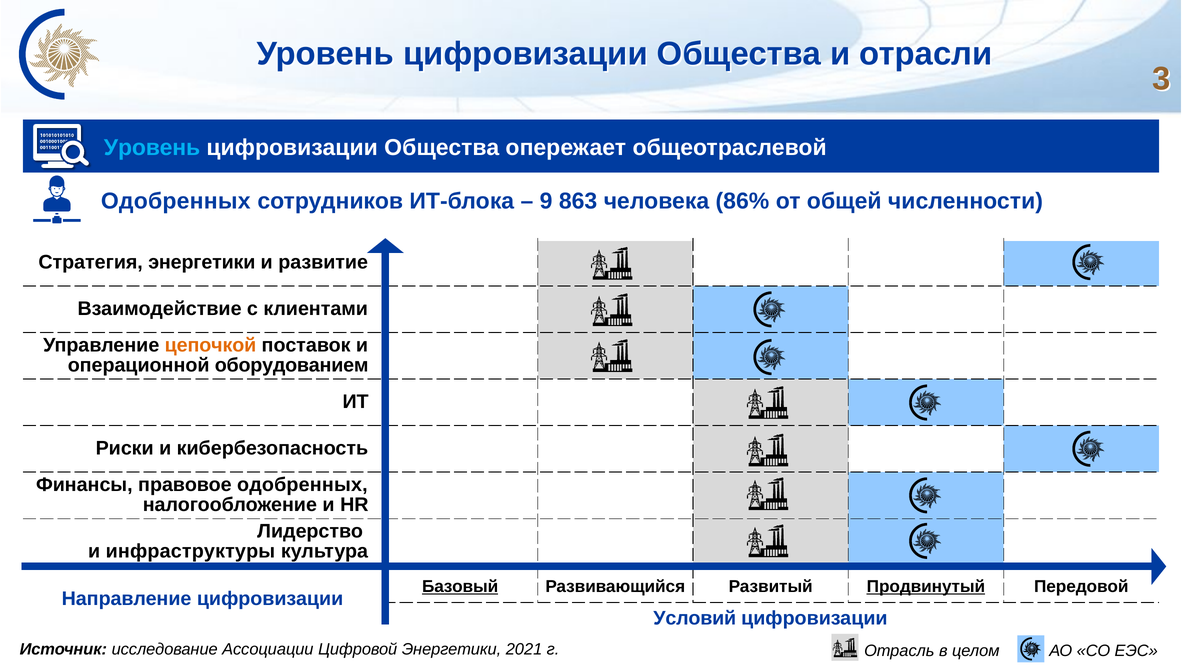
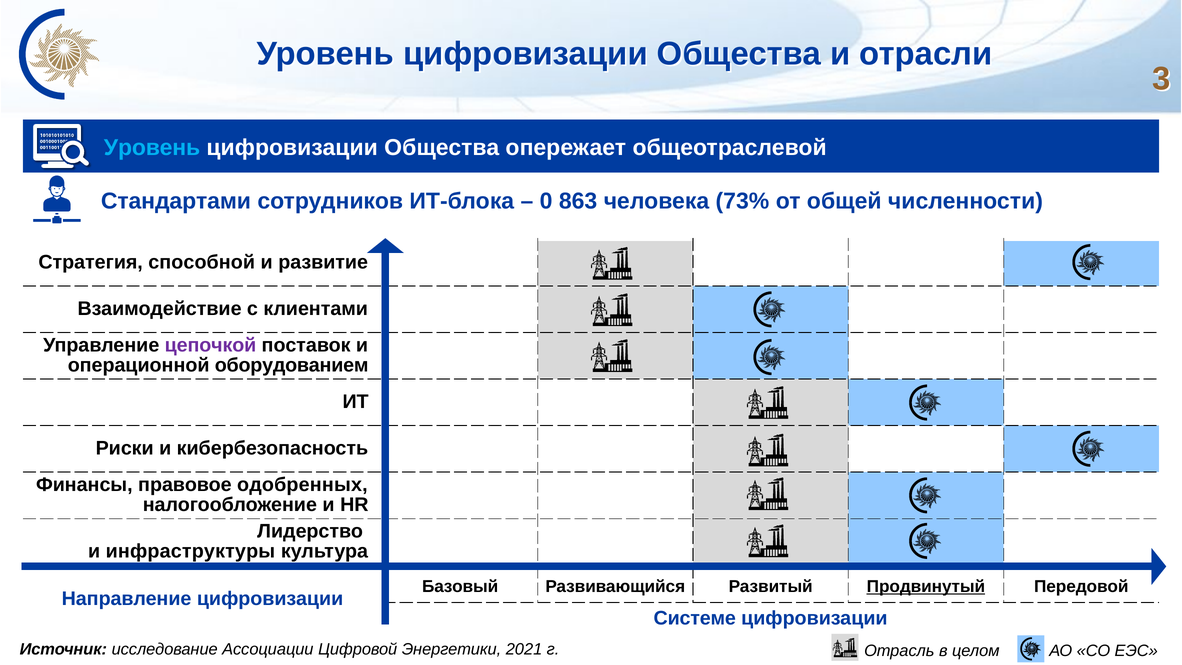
Одобренных: Одобренных -> Стандартами (176, 201)
9: 9 -> 0 (546, 201)
86%: 86% -> 73% (742, 201)
Стратегия энергетики: энергетики -> способной (202, 262)
цепочкой colour: orange -> purple (211, 345)
Базовый underline: present -> none (460, 586)
Условий: Условий -> Системе (695, 618)
